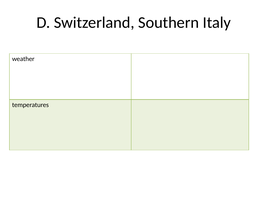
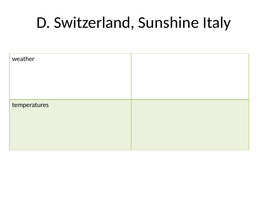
Southern: Southern -> Sunshine (169, 23)
